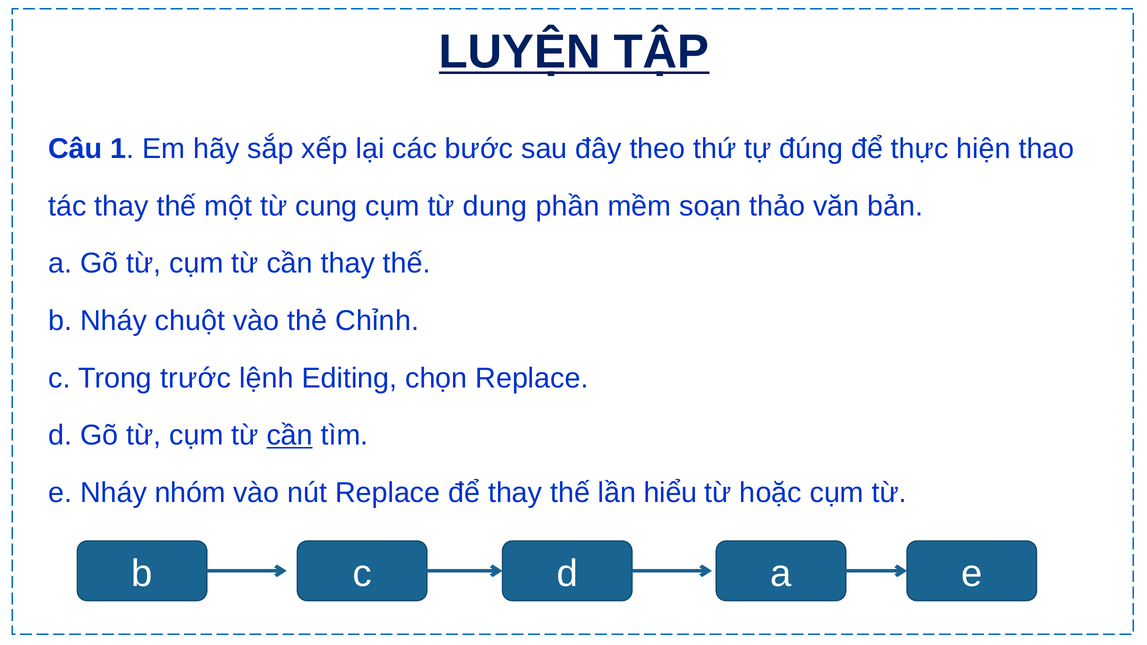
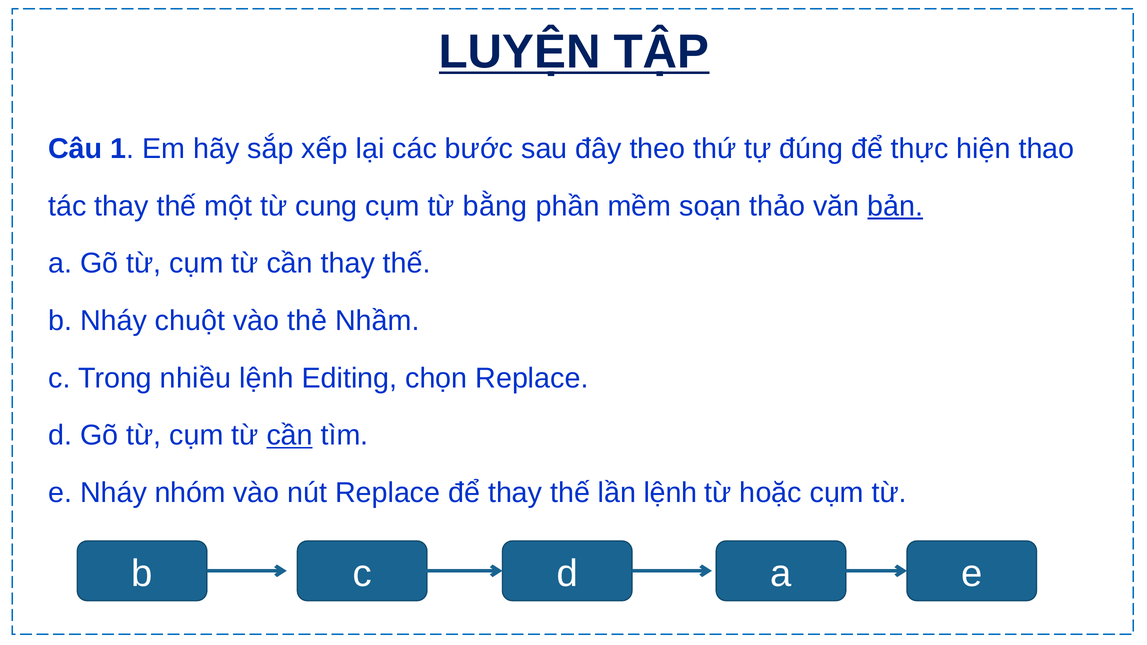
dung: dung -> bằng (495, 206)
bản underline: none -> present (895, 206)
Chỉnh: Chỉnh -> Nhầm (377, 321)
trước: trước -> nhiều (196, 378)
lần hiểu: hiểu -> lệnh (670, 493)
